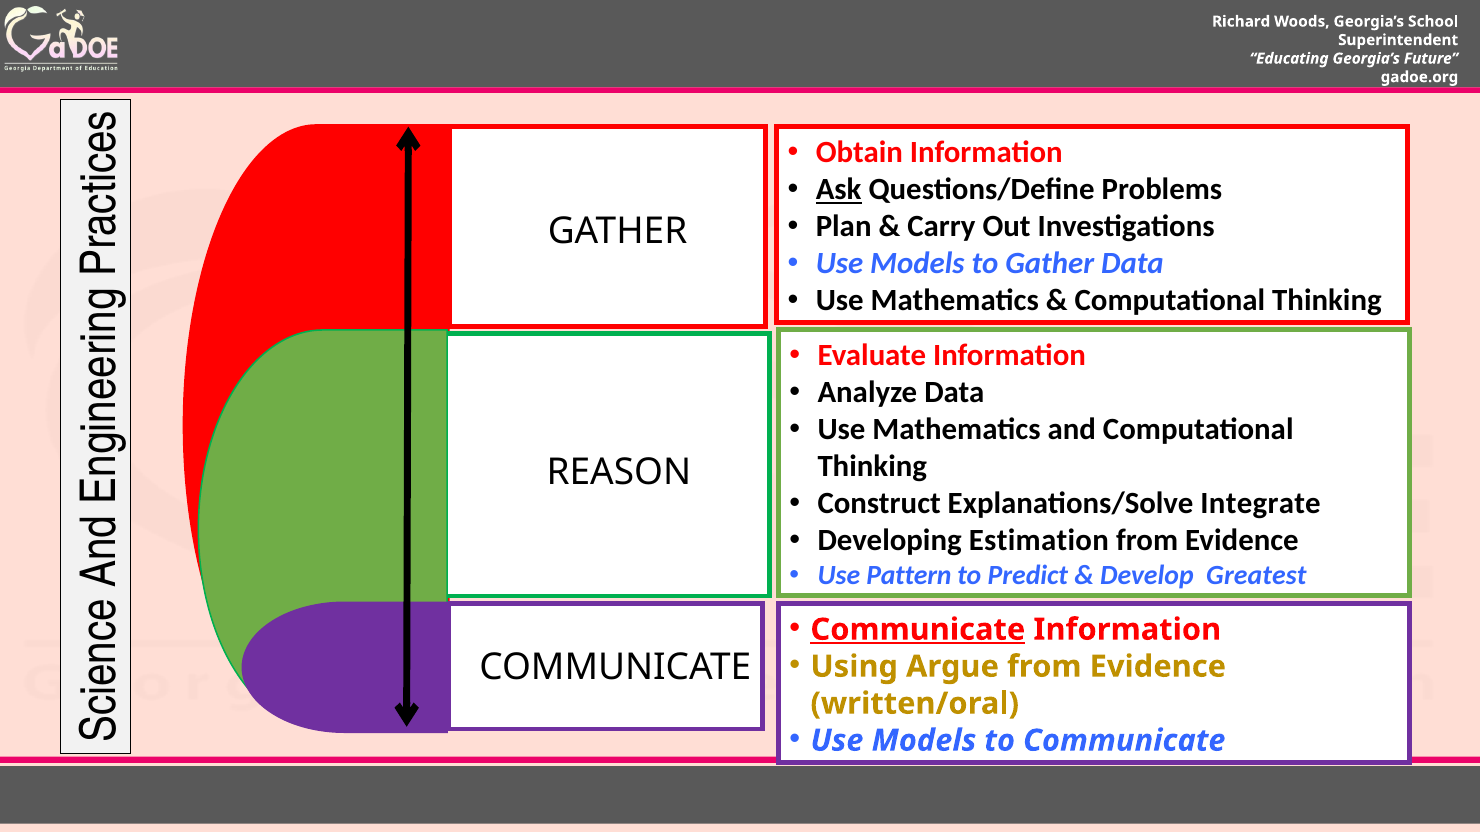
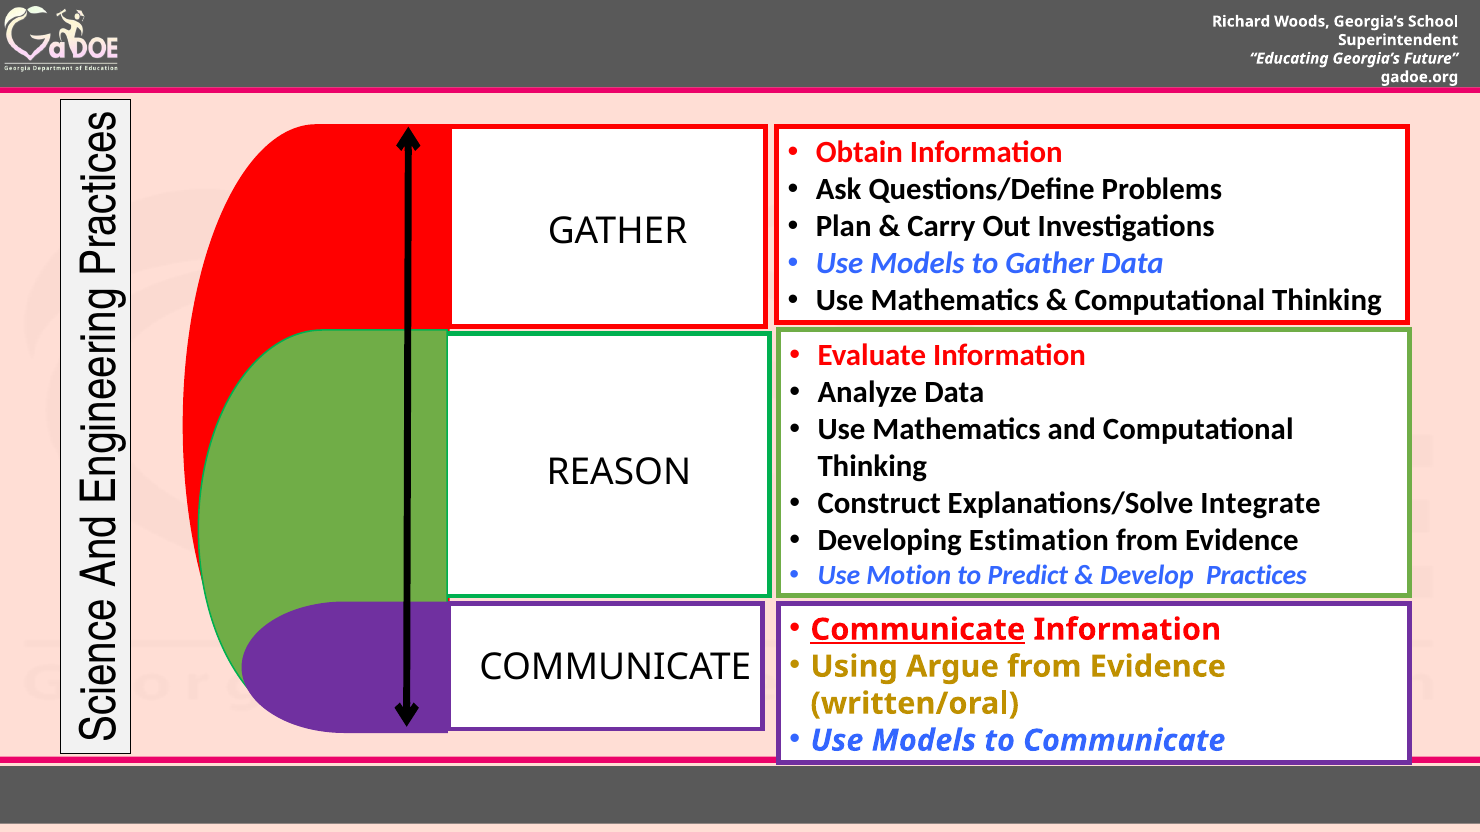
Ask underline: present -> none (839, 190)
Pattern: Pattern -> Motion (909, 576)
Greatest: Greatest -> Practices (1257, 576)
